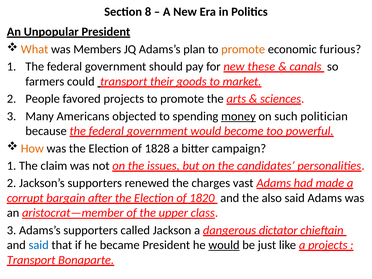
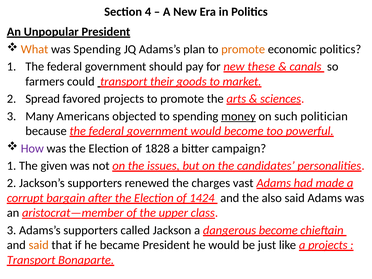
8: 8 -> 4 (148, 12)
was Members: Members -> Spending (97, 49)
economic furious: furious -> politics (340, 49)
People: People -> Spread (43, 99)
How colour: orange -> purple (32, 148)
claim: claim -> given (54, 166)
1820: 1820 -> 1424 (202, 198)
dangerous dictator: dictator -> become (278, 230)
said colour: blue -> orange (39, 245)
would underline: present -> none (224, 245)
